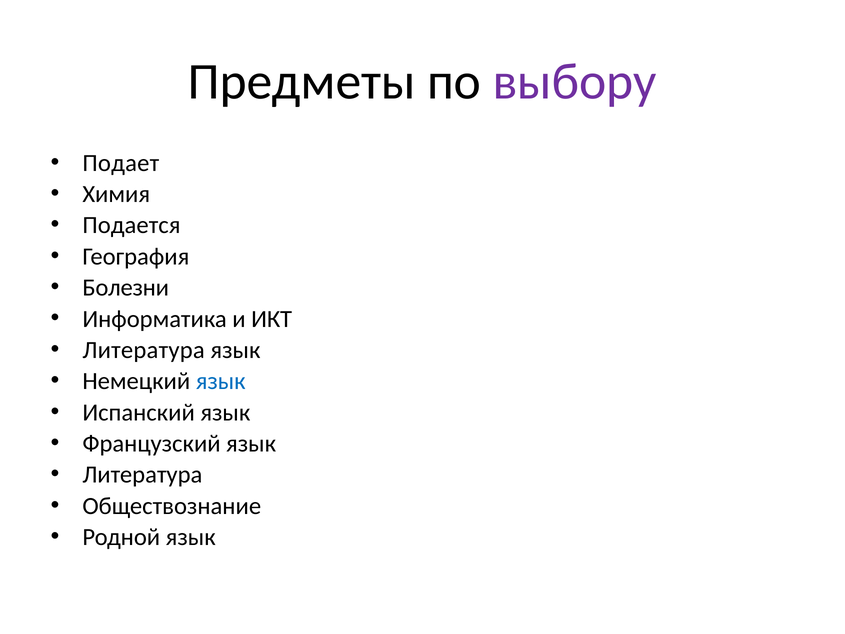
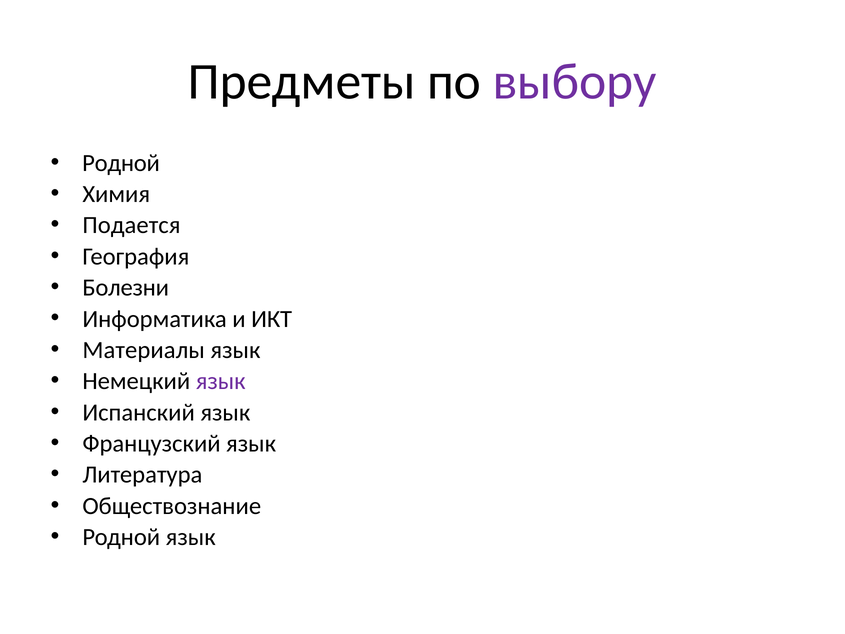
Подает: Подает -> Родной (121, 163)
Литература: Литература -> Материалы (144, 350)
язык colour: blue -> purple (221, 381)
